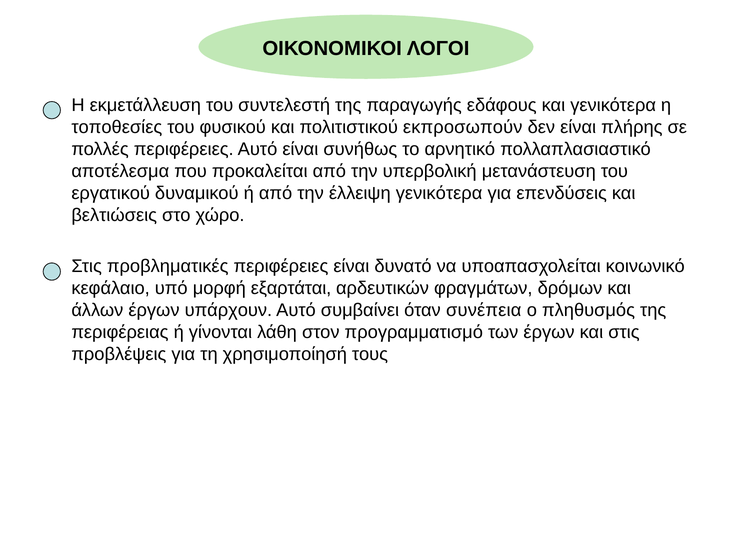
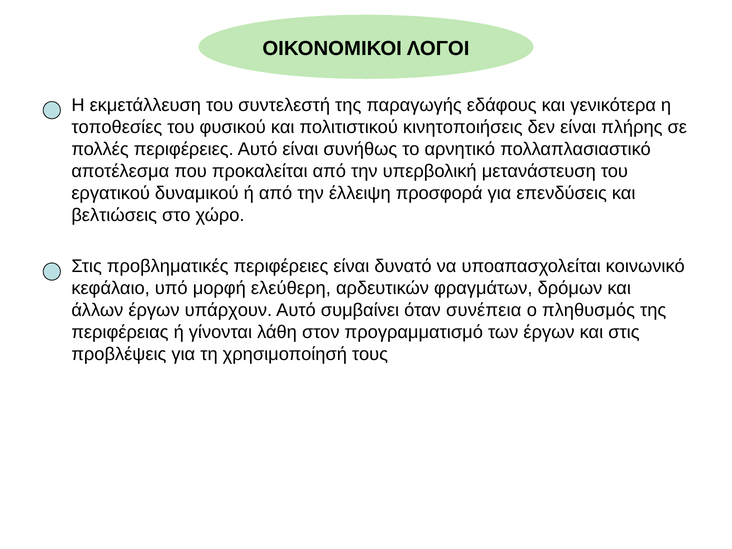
εκπροσωπούν: εκπροσωπούν -> κινητοποιήσεις (463, 127)
έλλειψη γενικότερα: γενικότερα -> προσφορά (439, 193)
εξαρτάται: εξαρτάται -> ελεύθερη (291, 288)
